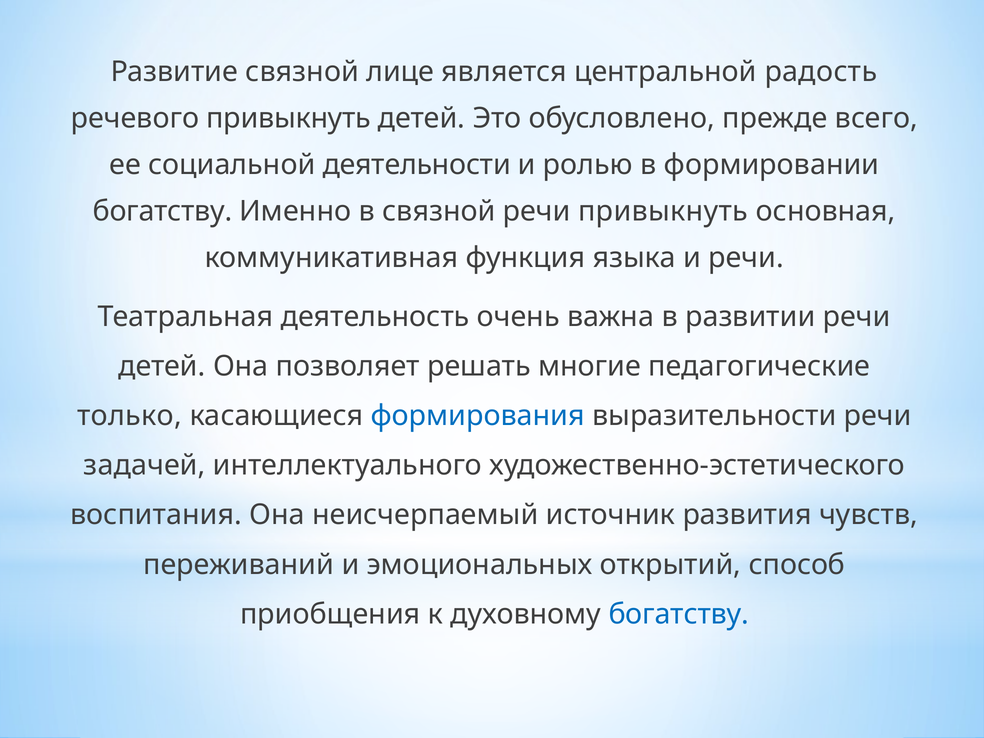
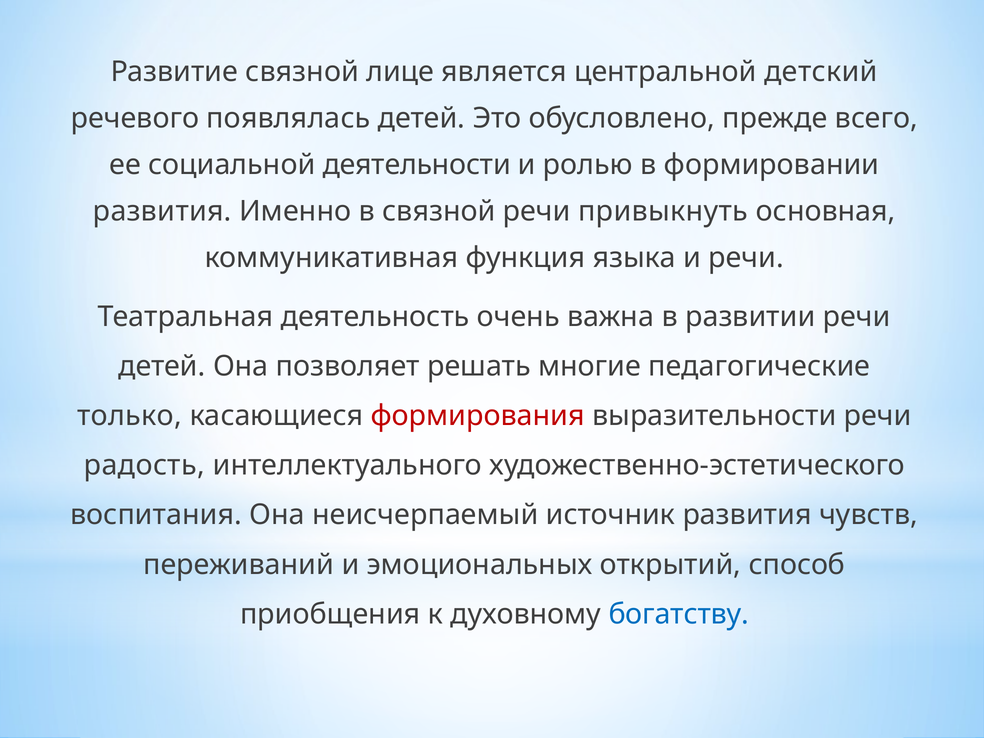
радость: радость -> детский (821, 72)
речевого привыкнуть: привыкнуть -> появлялась (288, 118)
богатству: богатству -> развития (162, 211)
формирования colour: blue -> red (478, 416)
задачей: задачей -> радость (144, 465)
